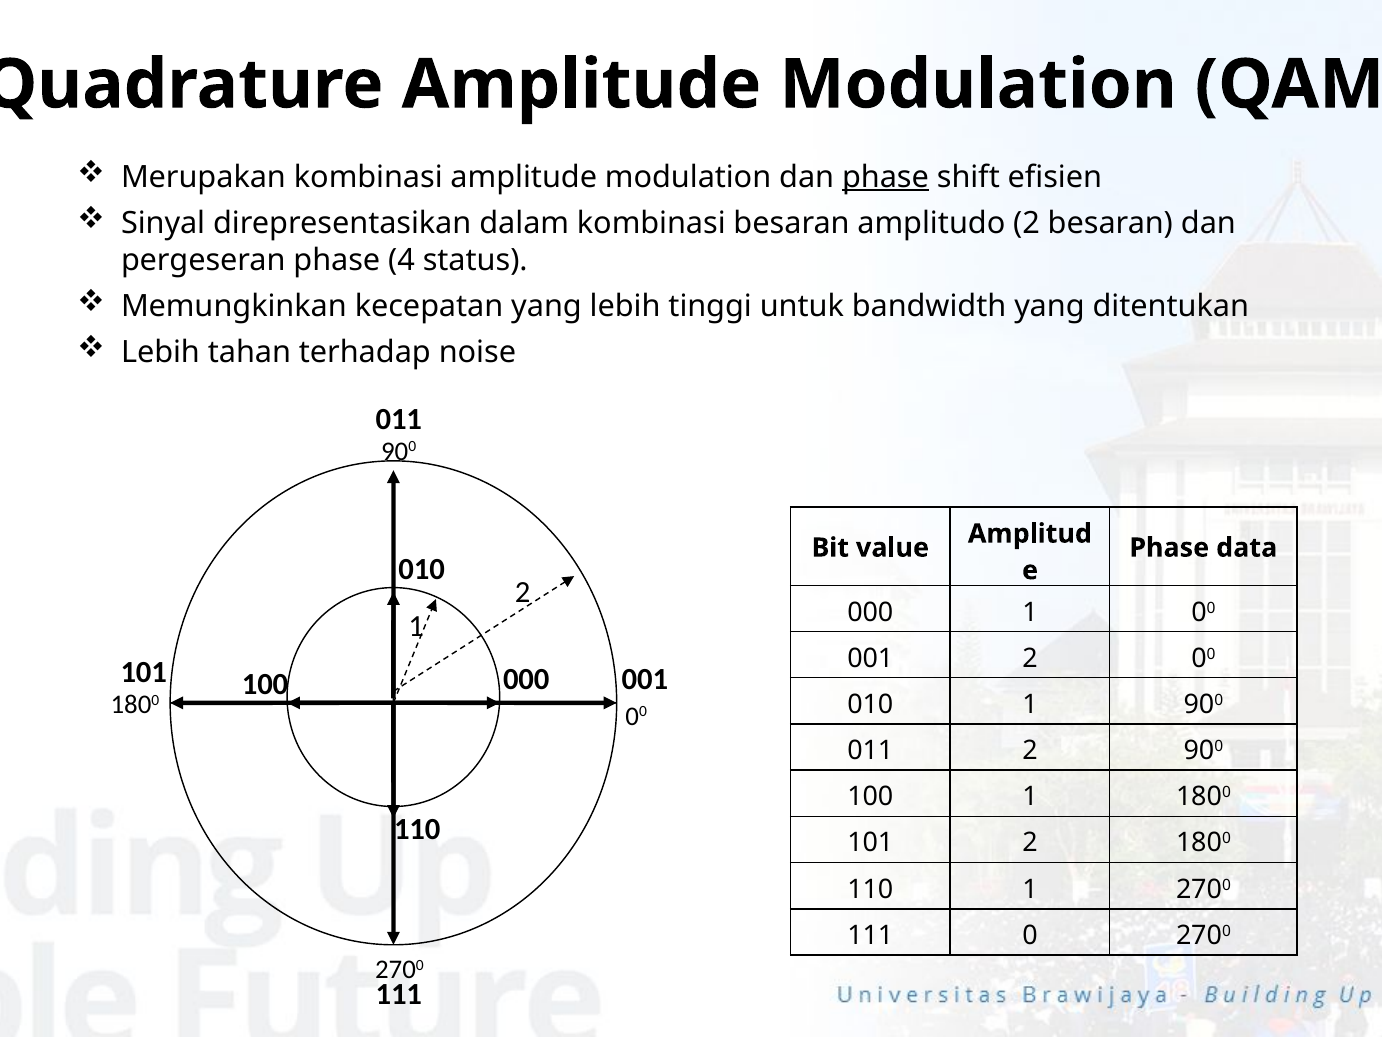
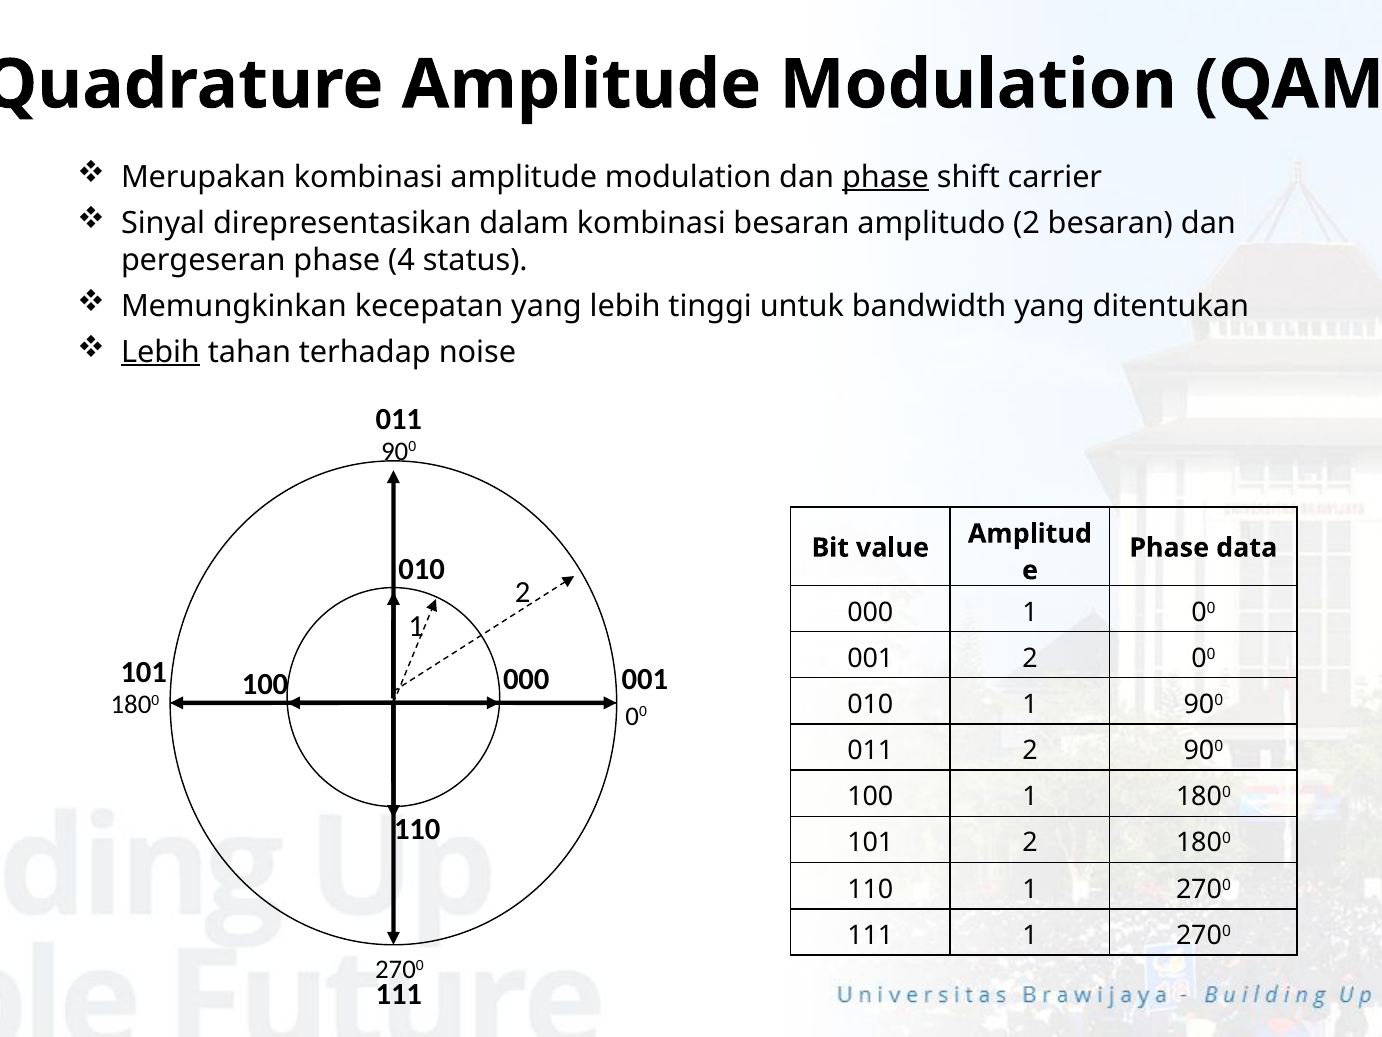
efisien: efisien -> carrier (1055, 177)
Lebih underline: none -> present (160, 352)
111 0: 0 -> 1 (1030, 935)
